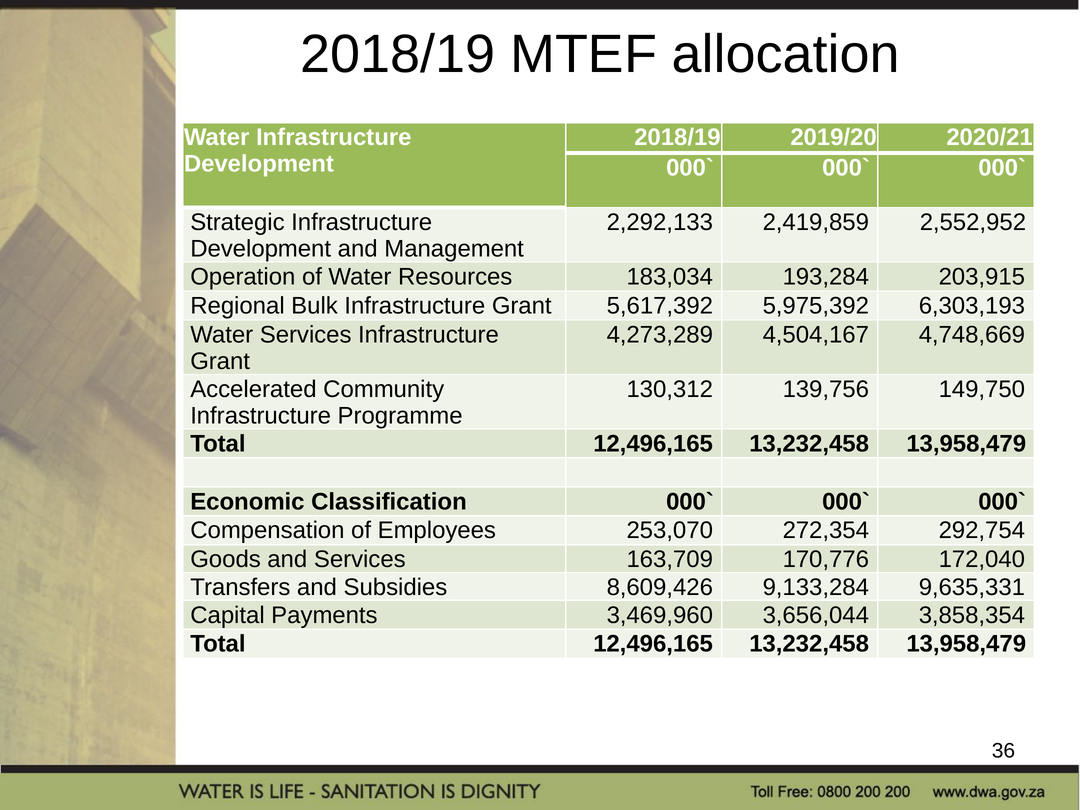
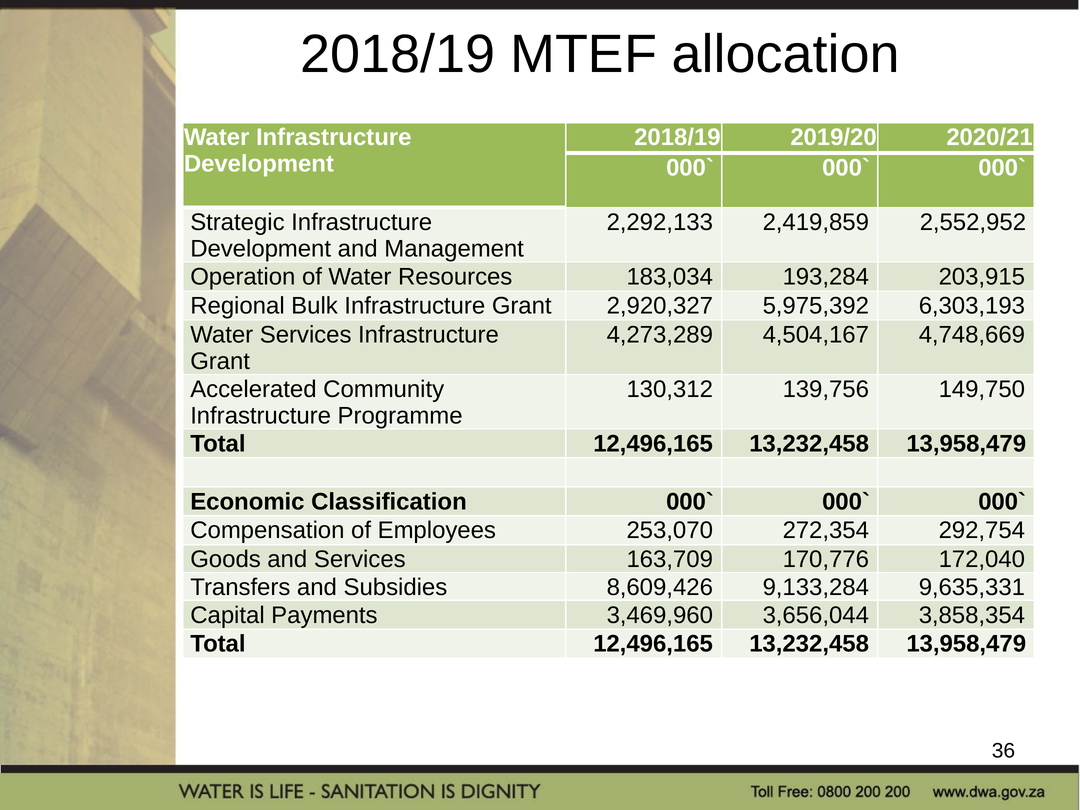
5,617,392: 5,617,392 -> 2,920,327 (660, 306)
